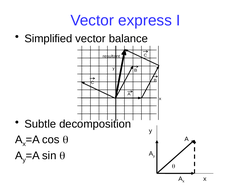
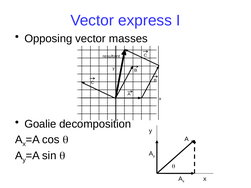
Simplified: Simplified -> Opposing (48, 39)
balance: balance -> masses (128, 39)
Subtle: Subtle -> Goalie (40, 124)
